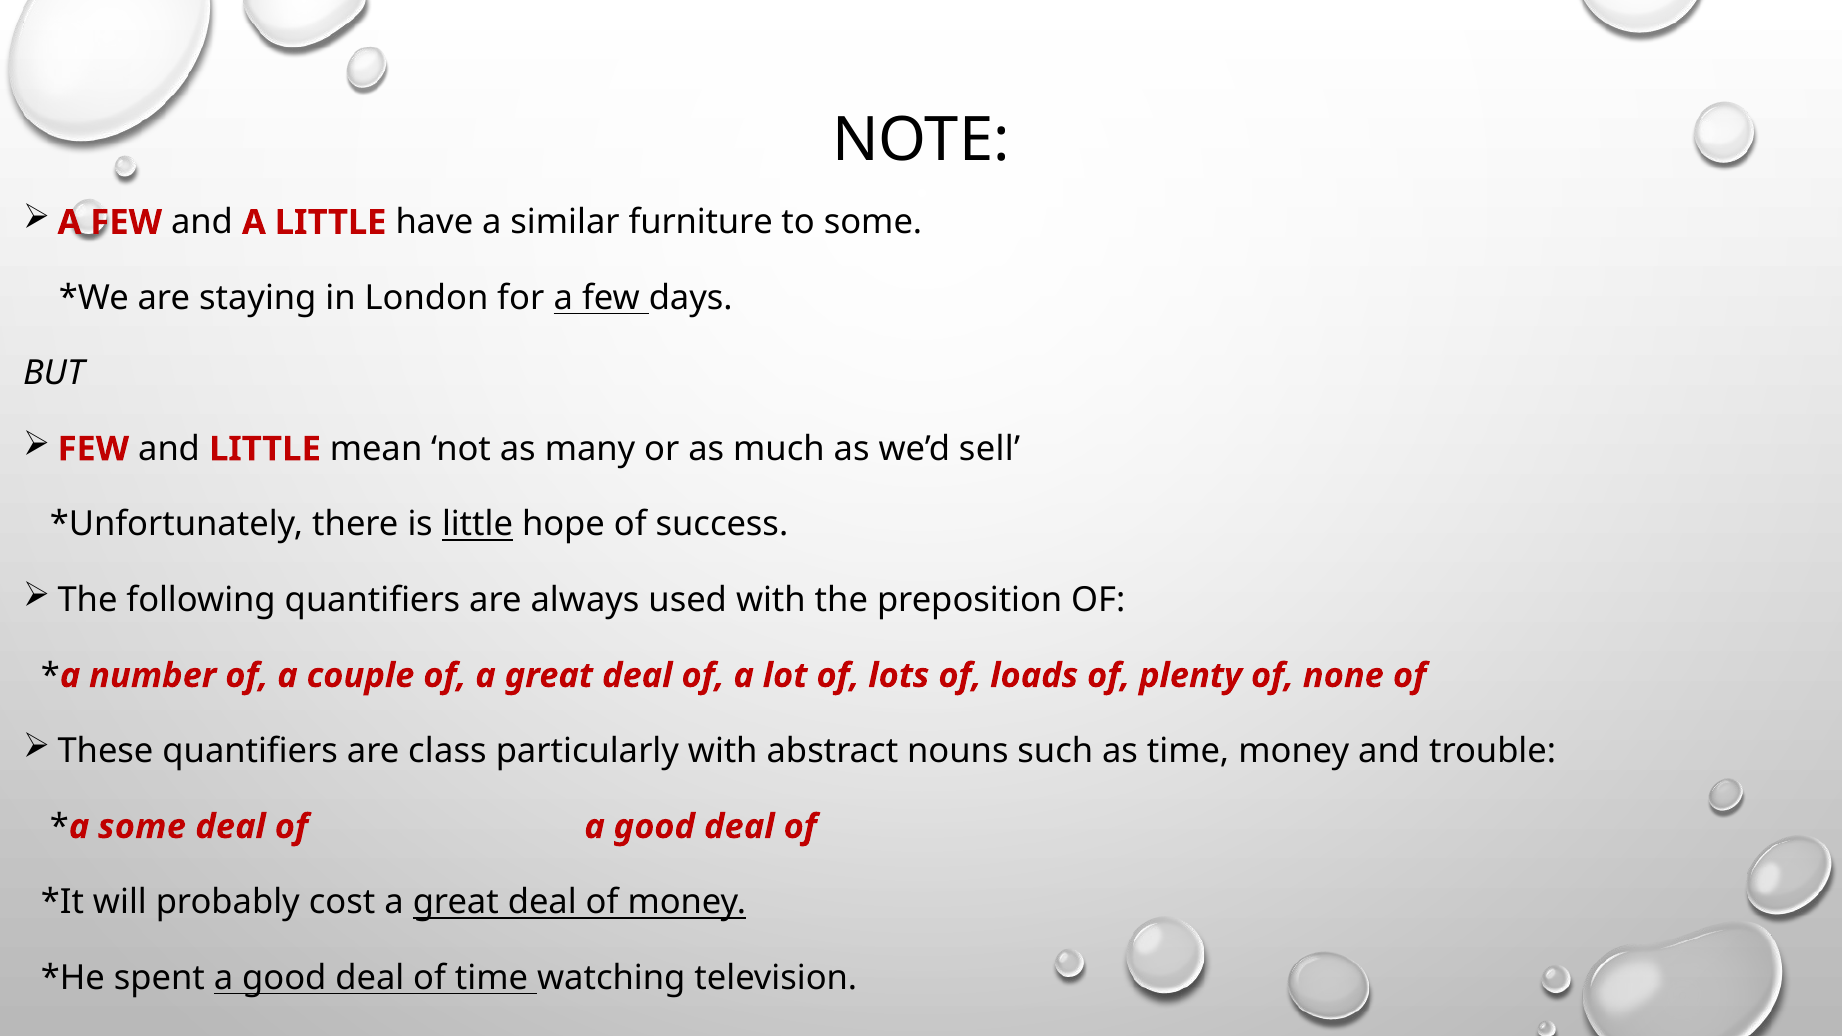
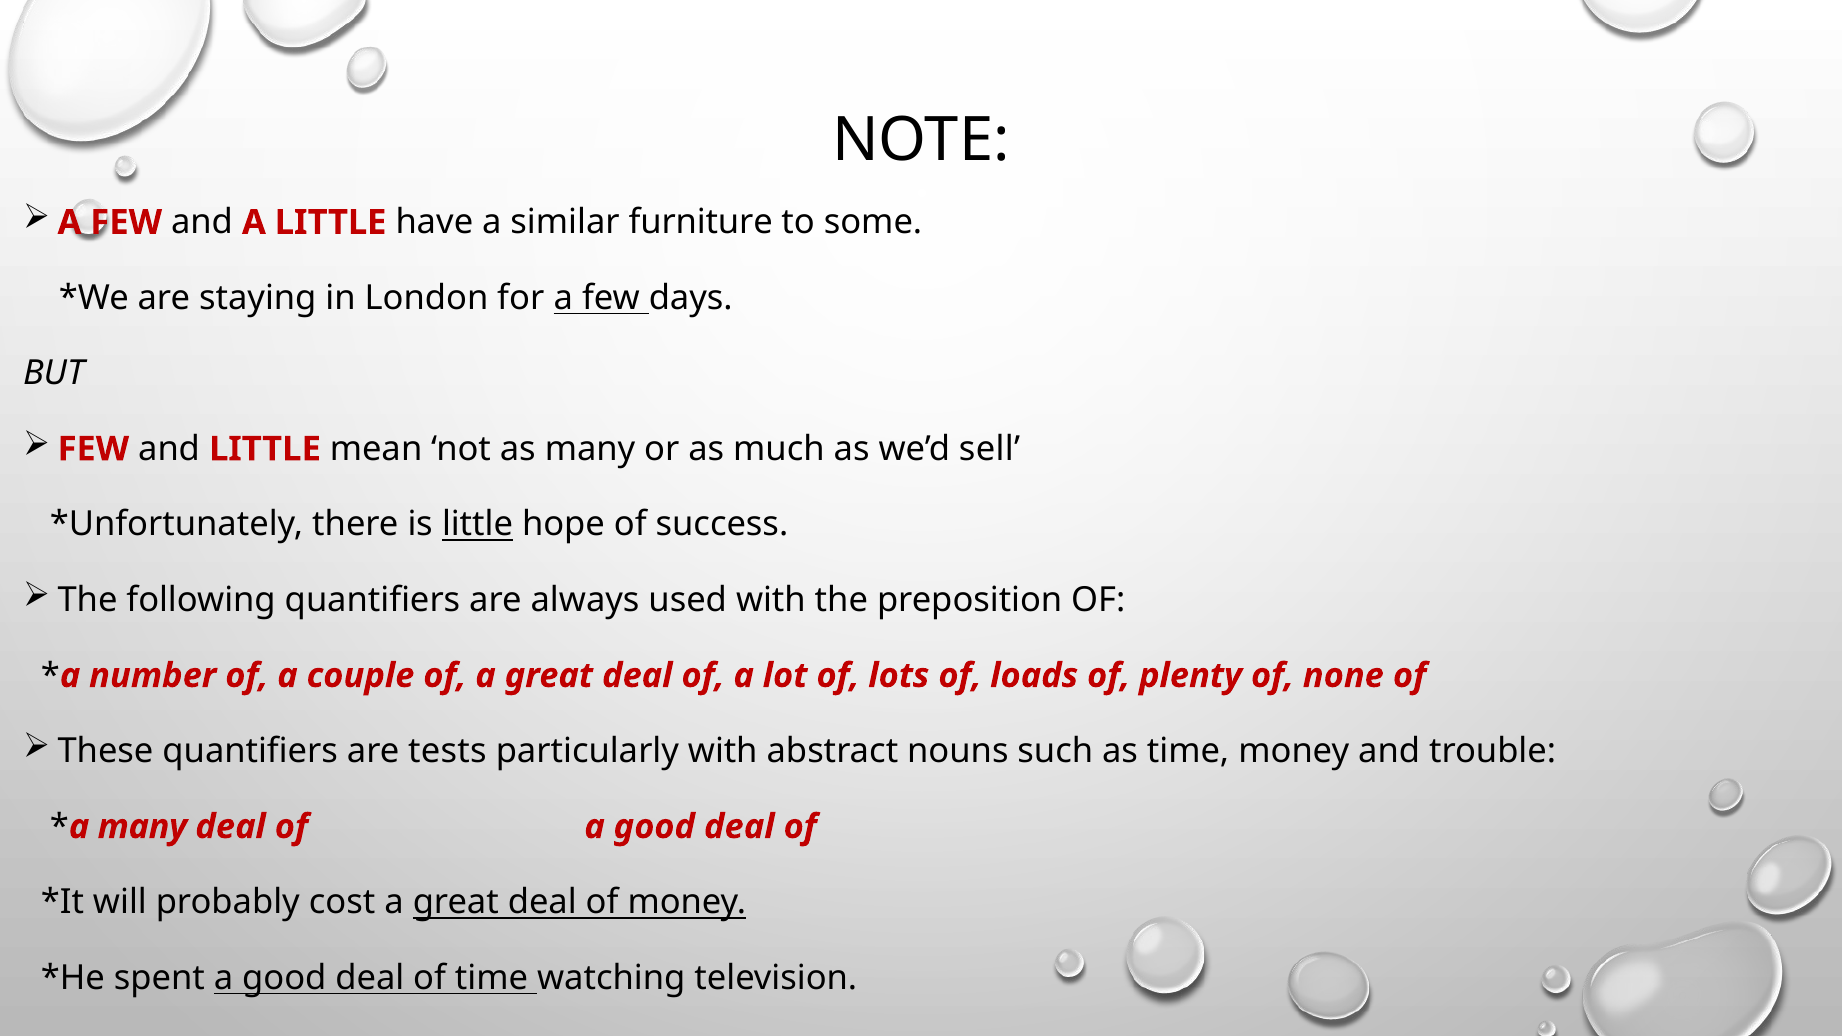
class: class -> tests (447, 751)
a some: some -> many (142, 827)
